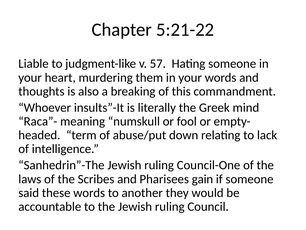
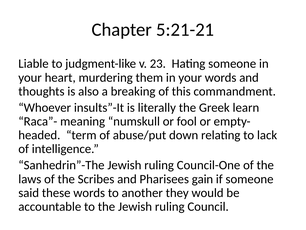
5:21-22: 5:21-22 -> 5:21-21 (185, 30)
57: 57 -> 23 (158, 64)
mind: mind -> learn (246, 107)
